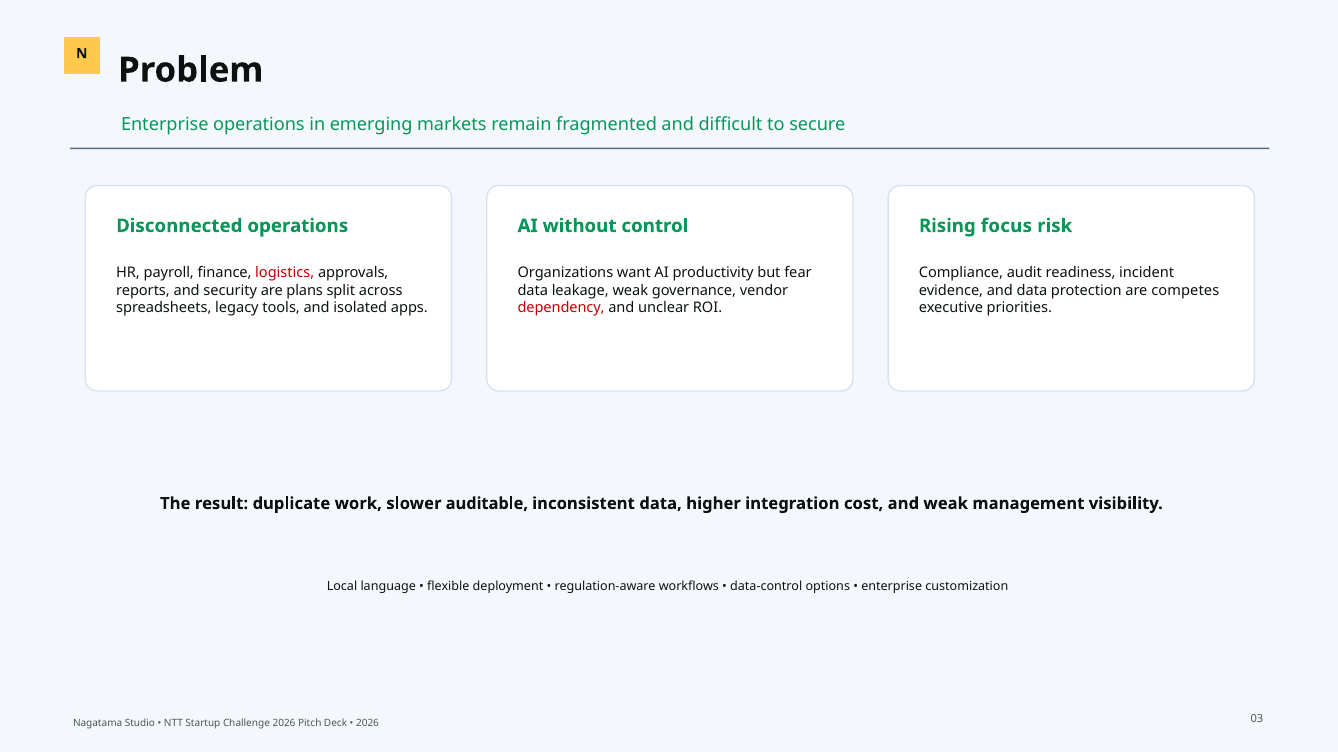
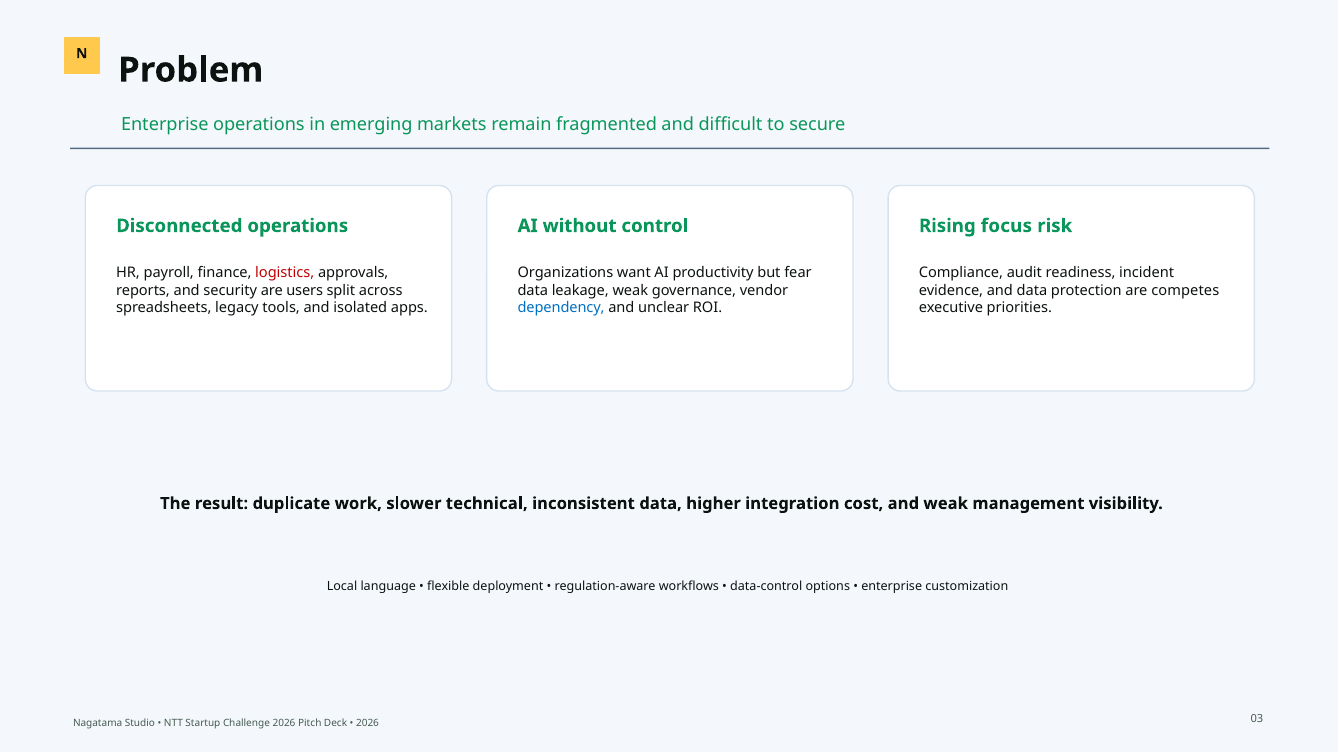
plans: plans -> users (305, 290)
dependency colour: red -> blue (561, 308)
auditable: auditable -> technical (487, 504)
